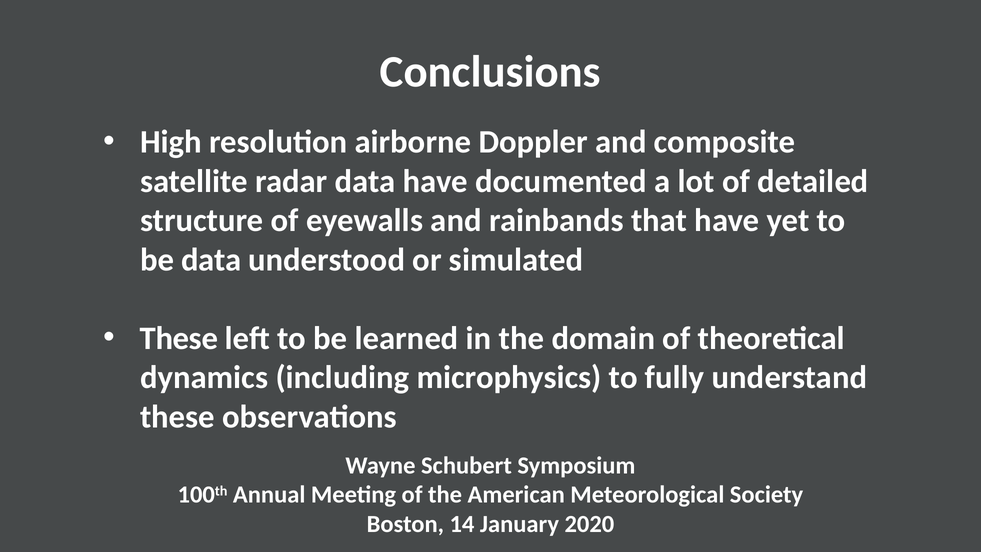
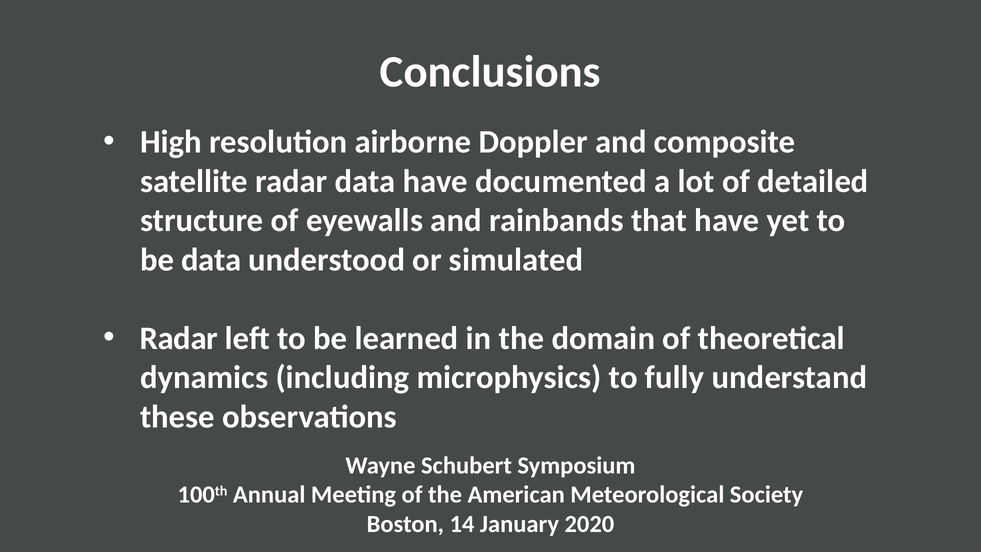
These: These -> Radar (179, 338)
